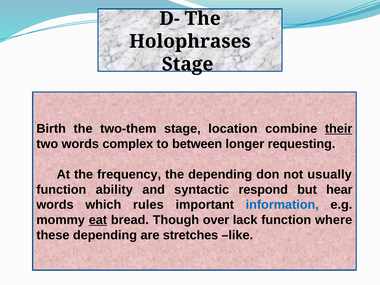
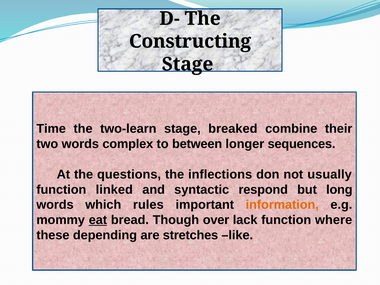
Holophrases: Holophrases -> Constructing (190, 41)
Birth: Birth -> Time (51, 129)
two-them: two-them -> two-learn (128, 129)
location: location -> breaked (233, 129)
their underline: present -> none (339, 129)
requesting: requesting -> sequences (302, 144)
frequency: frequency -> questions (129, 174)
the depending: depending -> inflections (220, 174)
ability: ability -> linked (114, 190)
hear: hear -> long (339, 190)
information colour: blue -> orange (282, 205)
